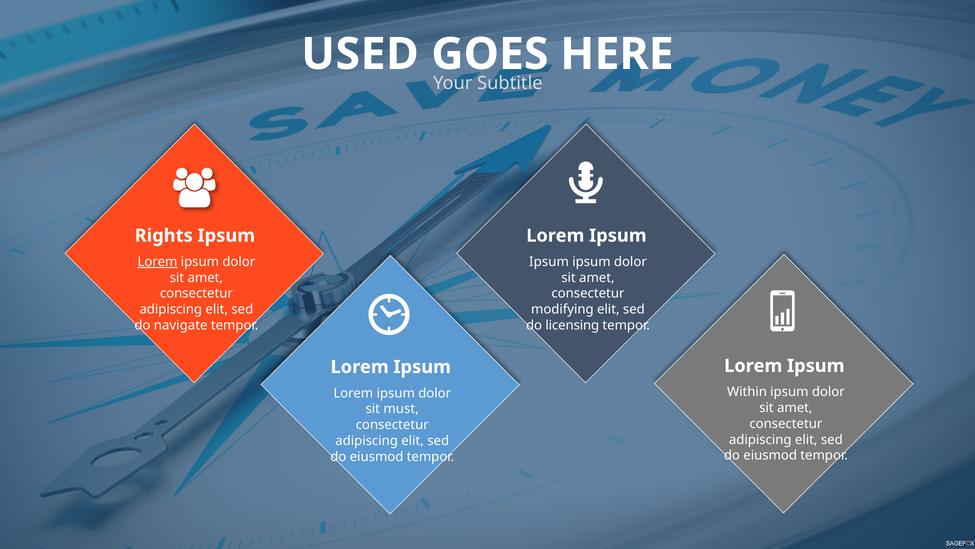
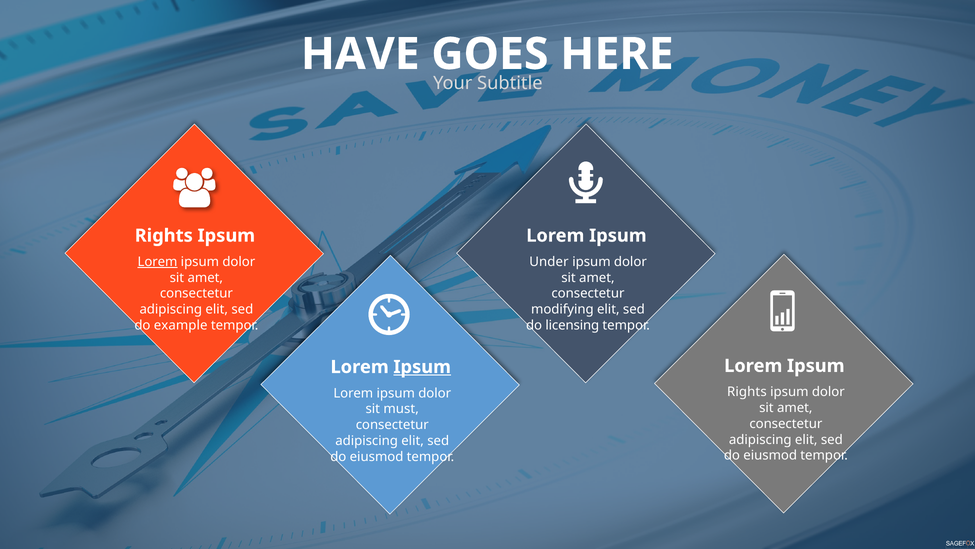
USED: USED -> HAVE (360, 54)
Ipsum: Ipsum -> Under (549, 262)
navigate: navigate -> example (181, 325)
Ipsum underline: none -> present (422, 367)
Within: Within -> Rights (747, 392)
